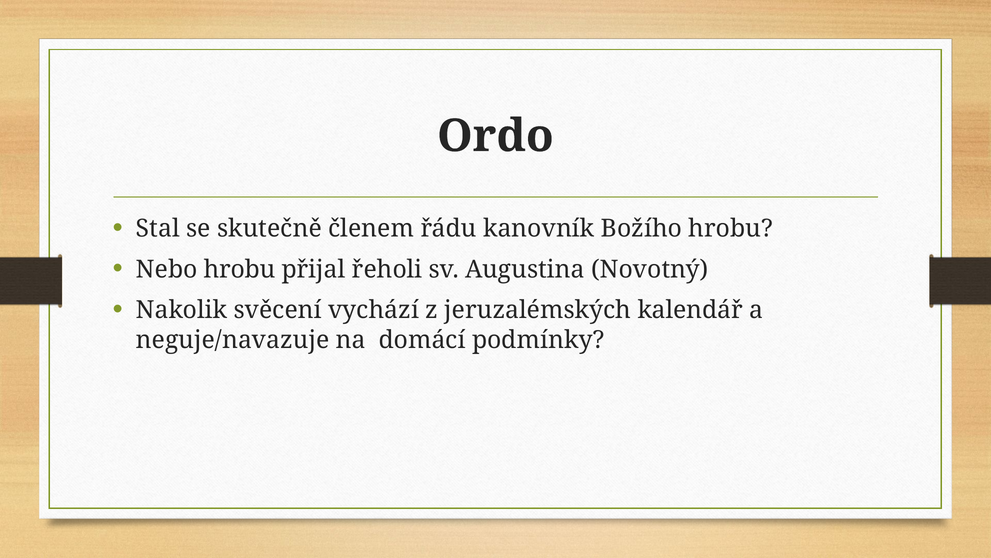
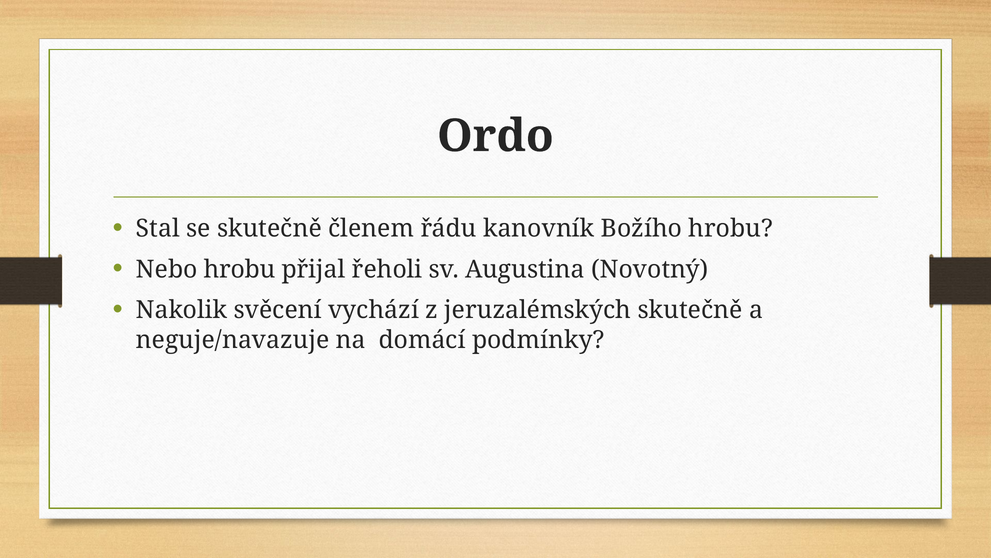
jeruzalémských kalendář: kalendář -> skutečně (690, 310)
